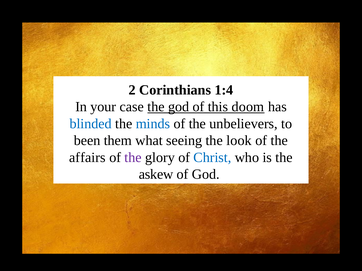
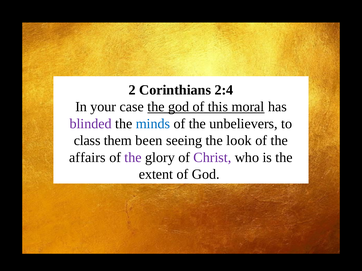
1:4: 1:4 -> 2:4 (224, 90)
doom: doom -> moral (248, 107)
blinded colour: blue -> purple (91, 124)
been: been -> class (87, 141)
what: what -> been (149, 141)
Christ colour: blue -> purple (212, 158)
askew: askew -> extent (156, 175)
